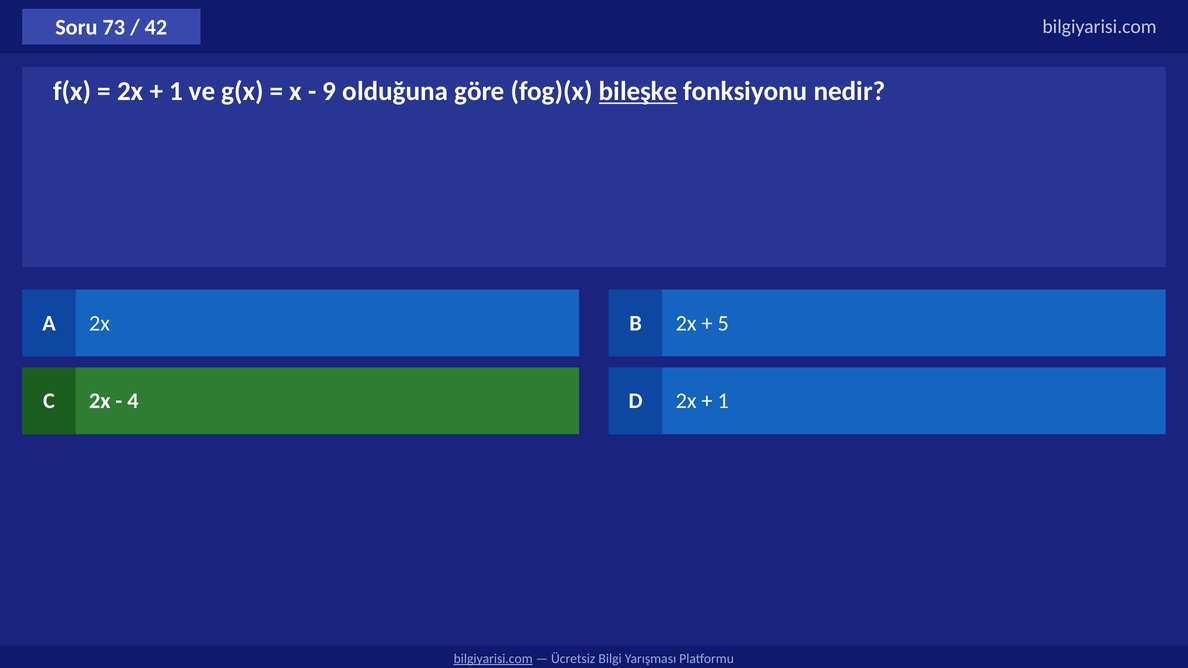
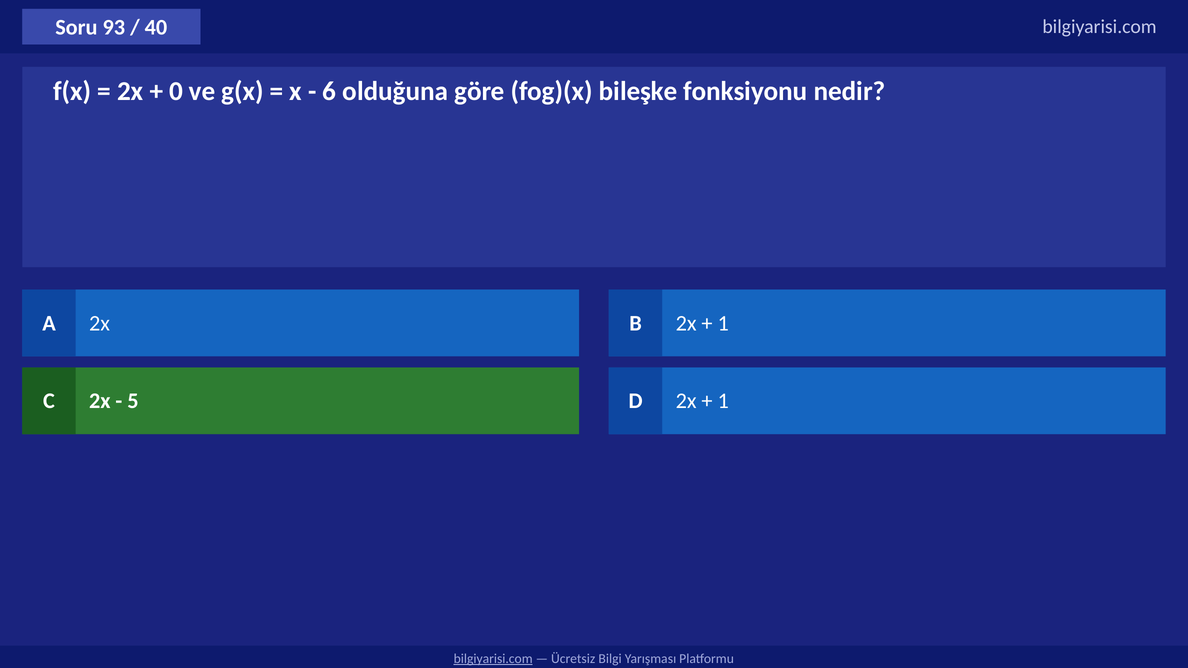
73: 73 -> 93 (114, 27)
42: 42 -> 40 (156, 27)
1: 1 -> 0 (176, 91)
9: 9 -> 6 (329, 91)
bileşke underline: present -> none (638, 91)
5: 5 -> 1 (723, 323)
4: 4 -> 5 (133, 401)
